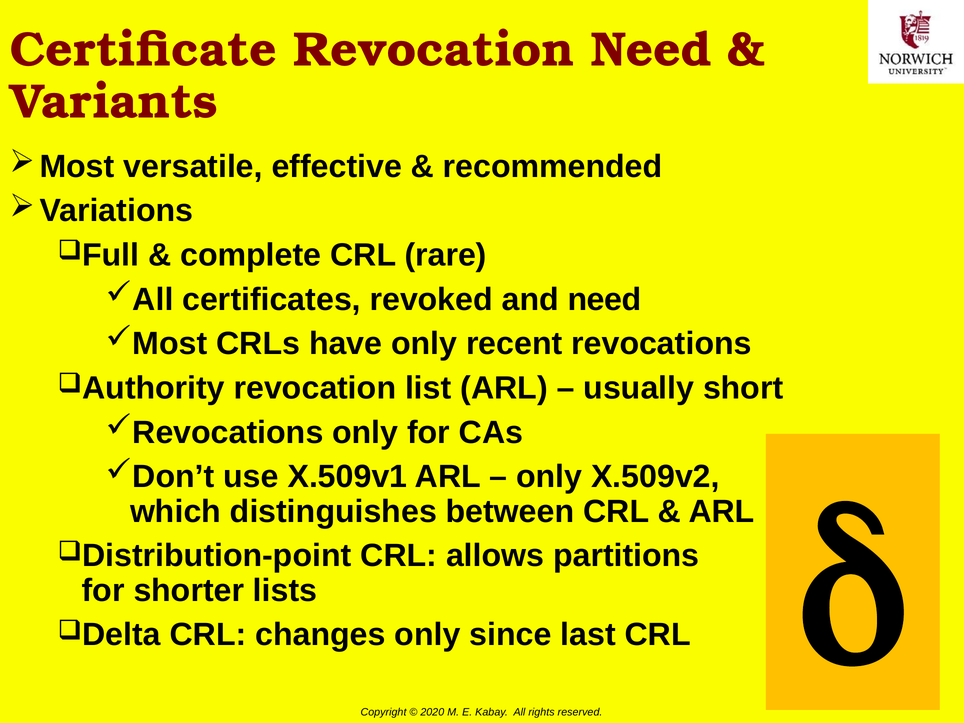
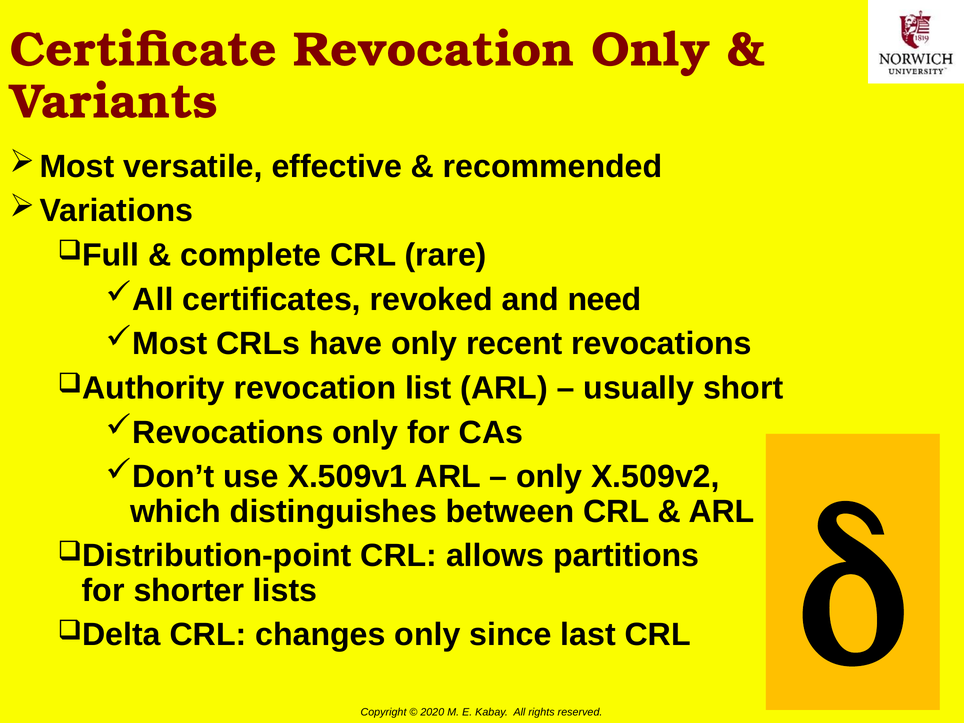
Revocation Need: Need -> Only (651, 50)
